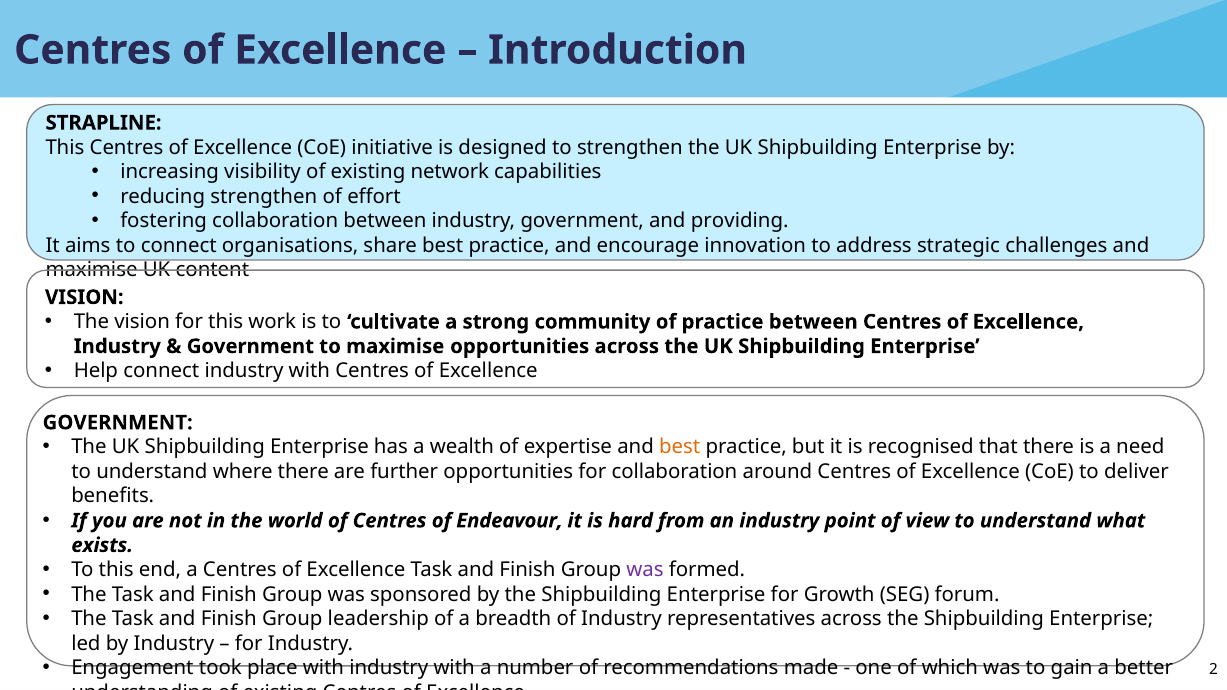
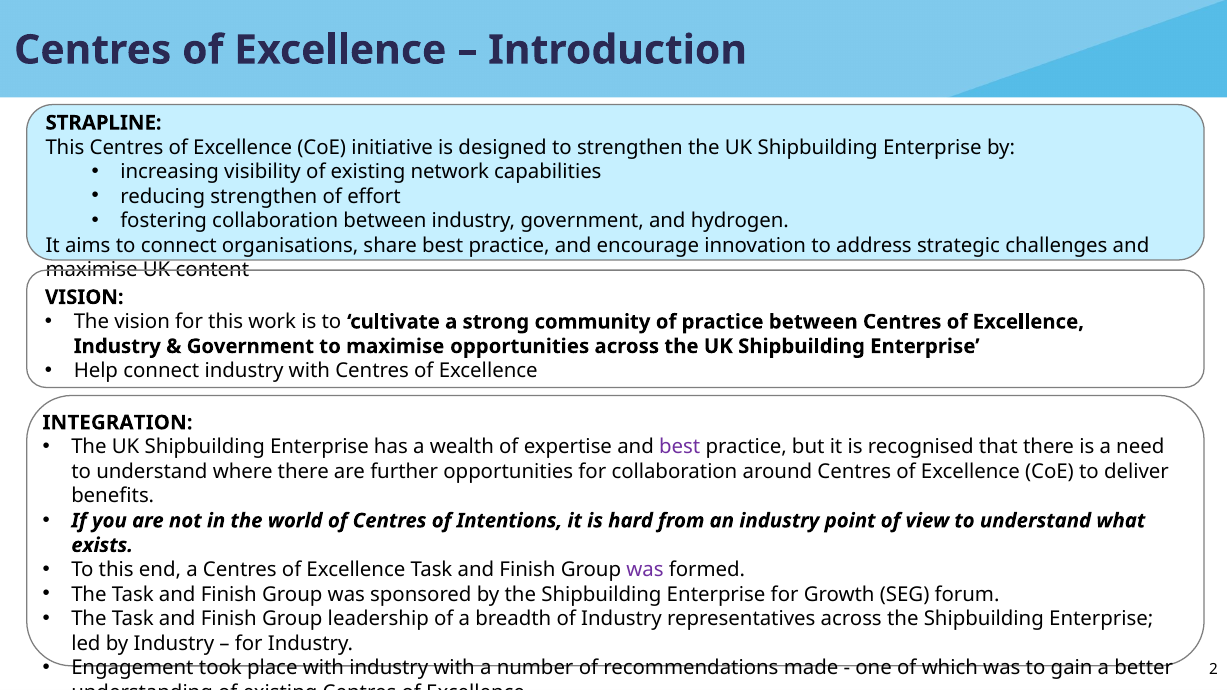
providing: providing -> hydrogen (740, 221)
GOVERNMENT: GOVERNMENT -> INTEGRATION (118, 423)
best colour: orange -> purple (680, 447)
Endeavour: Endeavour -> Intentions (509, 521)
